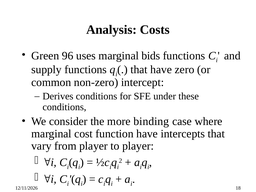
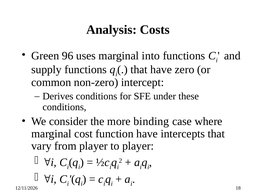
bids: bids -> into (151, 56)
